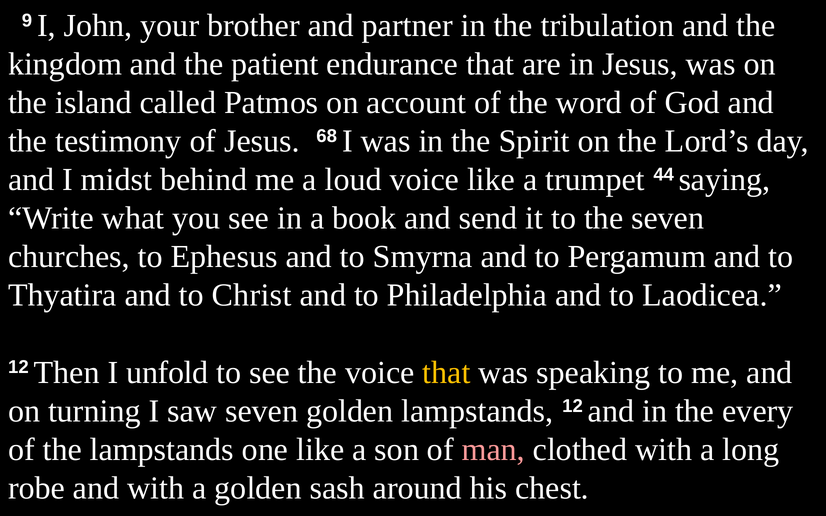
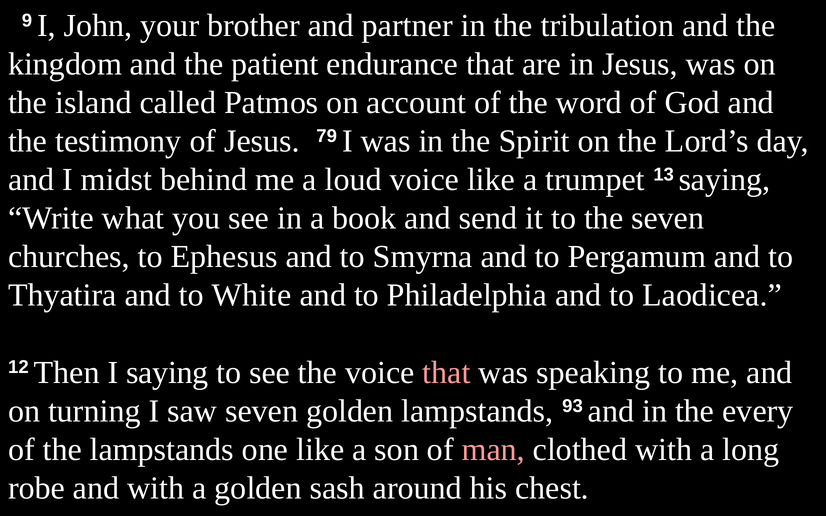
68: 68 -> 79 (327, 136)
44: 44 -> 13 (664, 175)
Christ: Christ -> White (252, 296)
I unfold: unfold -> saying (167, 373)
that colour: yellow -> pink (446, 373)
lampstands 12: 12 -> 93 (573, 406)
